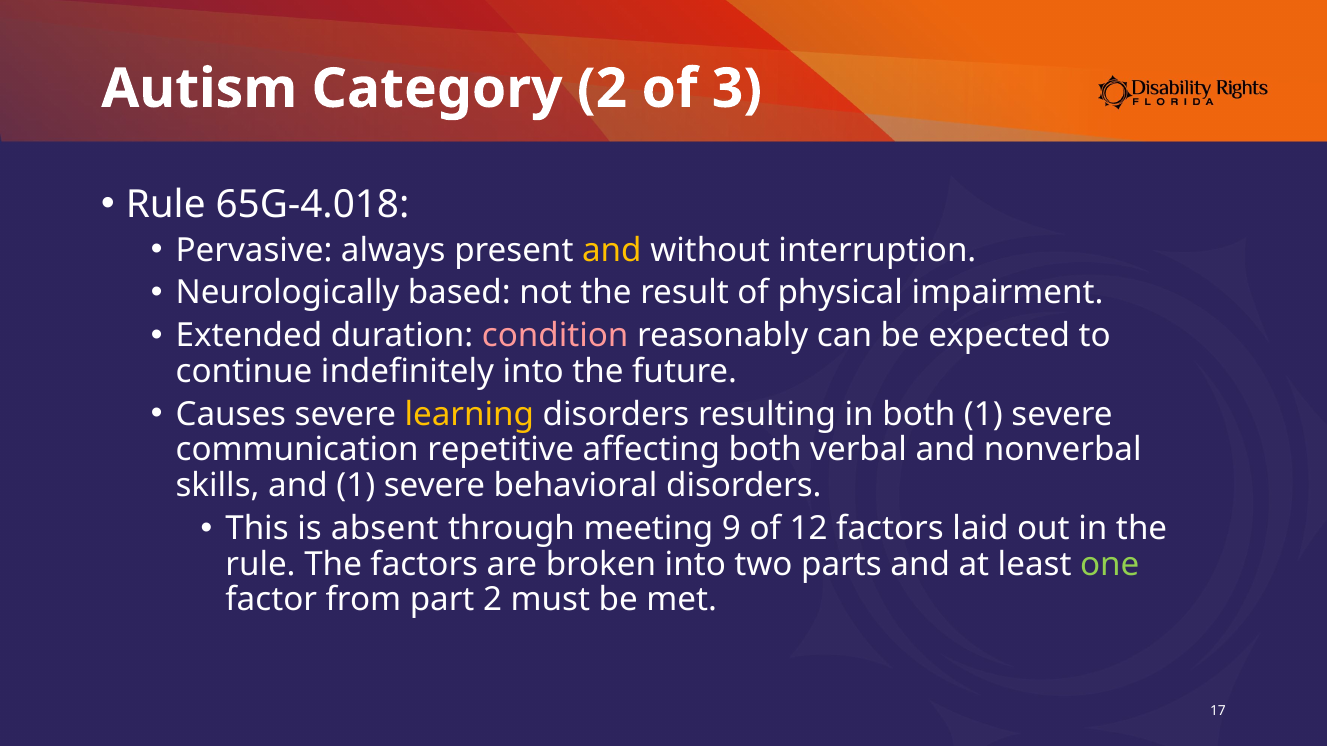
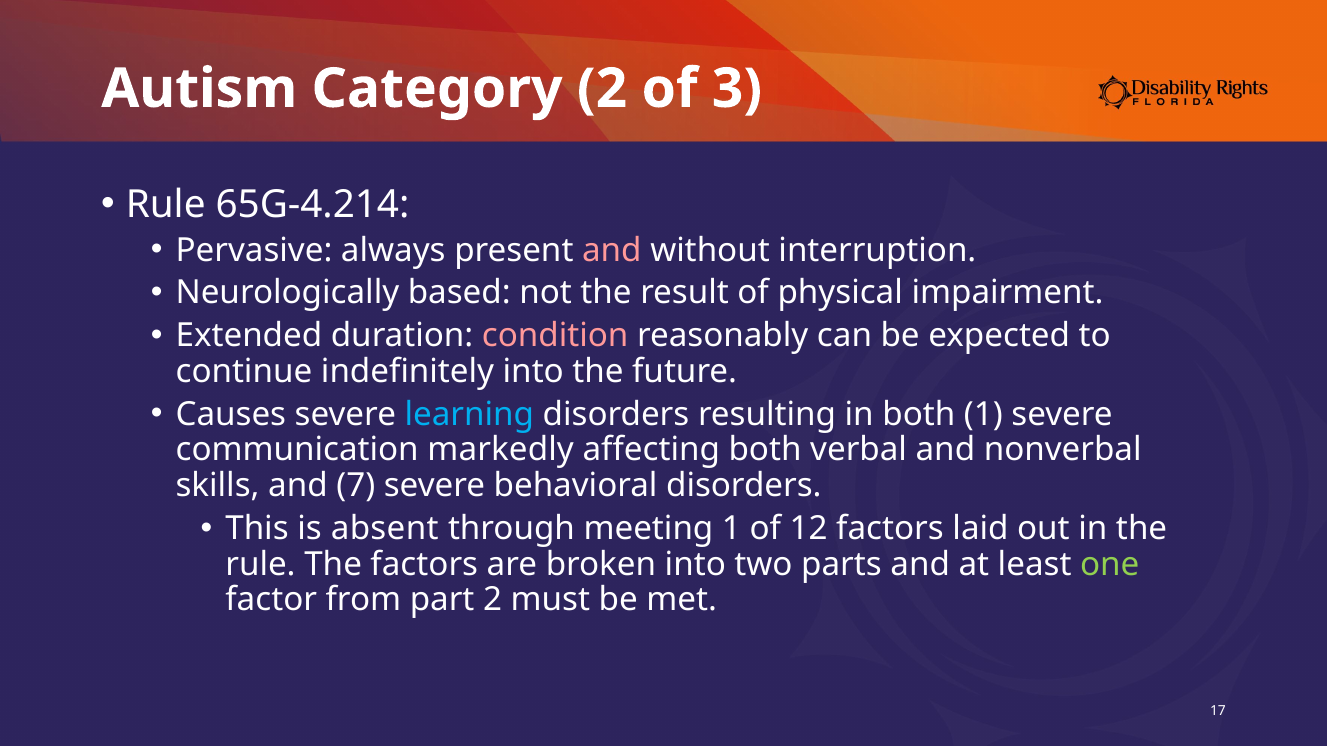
65G-4.018: 65G-4.018 -> 65G-4.214 (313, 205)
and colour: yellow -> pink (612, 250)
learning colour: yellow -> light blue (469, 414)
repetitive: repetitive -> markedly (501, 450)
and 1: 1 -> 7 (356, 486)
meeting 9: 9 -> 1 (731, 529)
